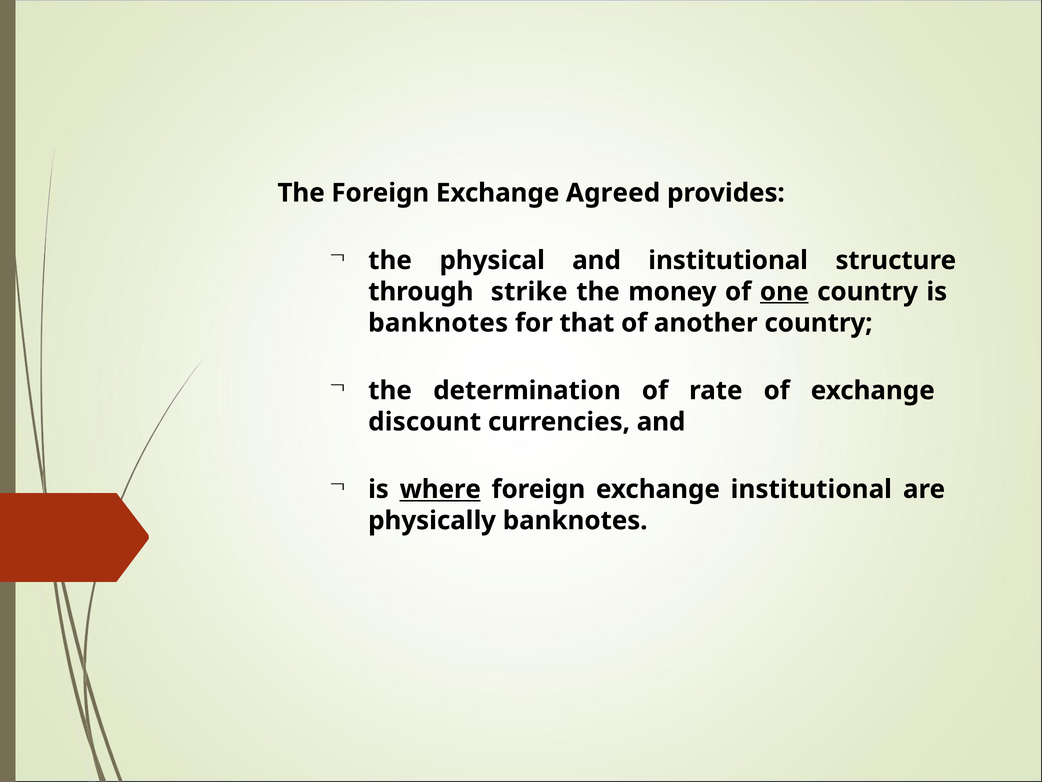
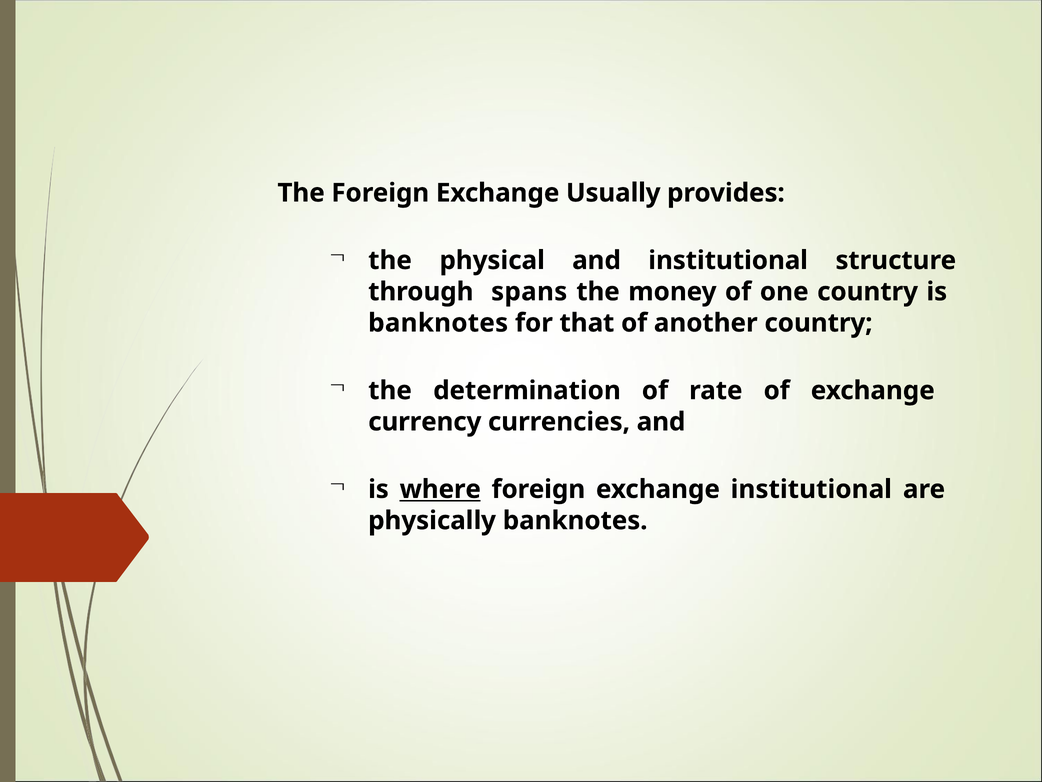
Agreed: Agreed -> Usually (613, 193)
strike: strike -> spans (529, 292)
one underline: present -> none (784, 292)
discount: discount -> currency (425, 422)
